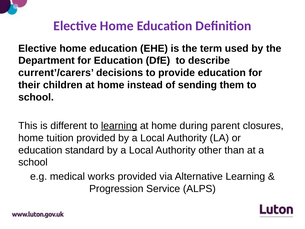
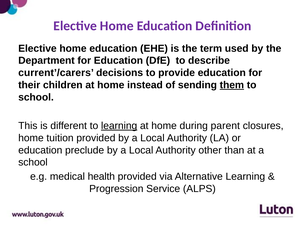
them underline: none -> present (232, 85)
standard: standard -> preclude (85, 150)
works: works -> health (101, 176)
